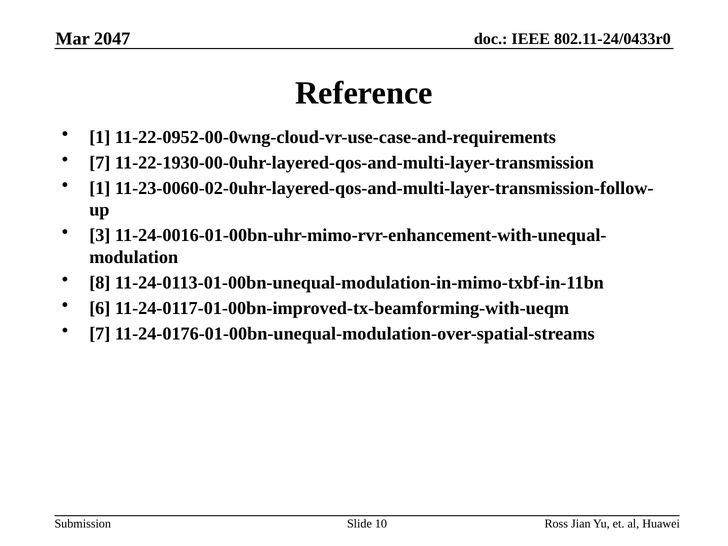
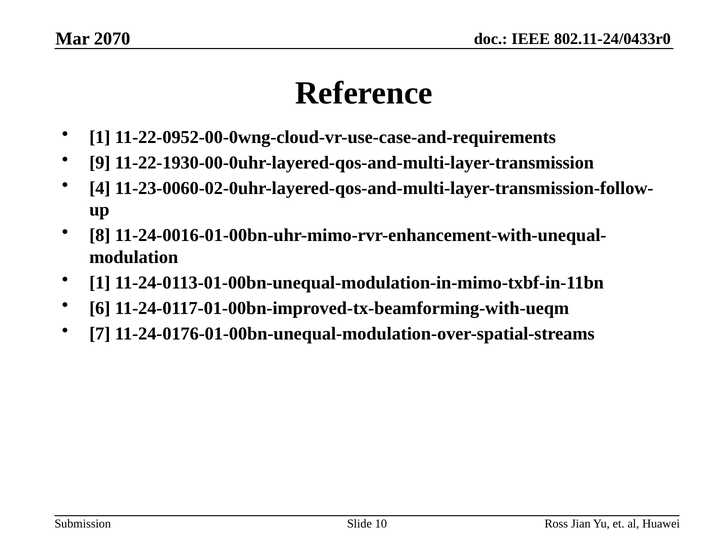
2047: 2047 -> 2070 (112, 39)
7: 7 -> 9 (100, 163)
1: 1 -> 4 (100, 188)
3: 3 -> 8 (100, 235)
8: 8 -> 1 (100, 283)
